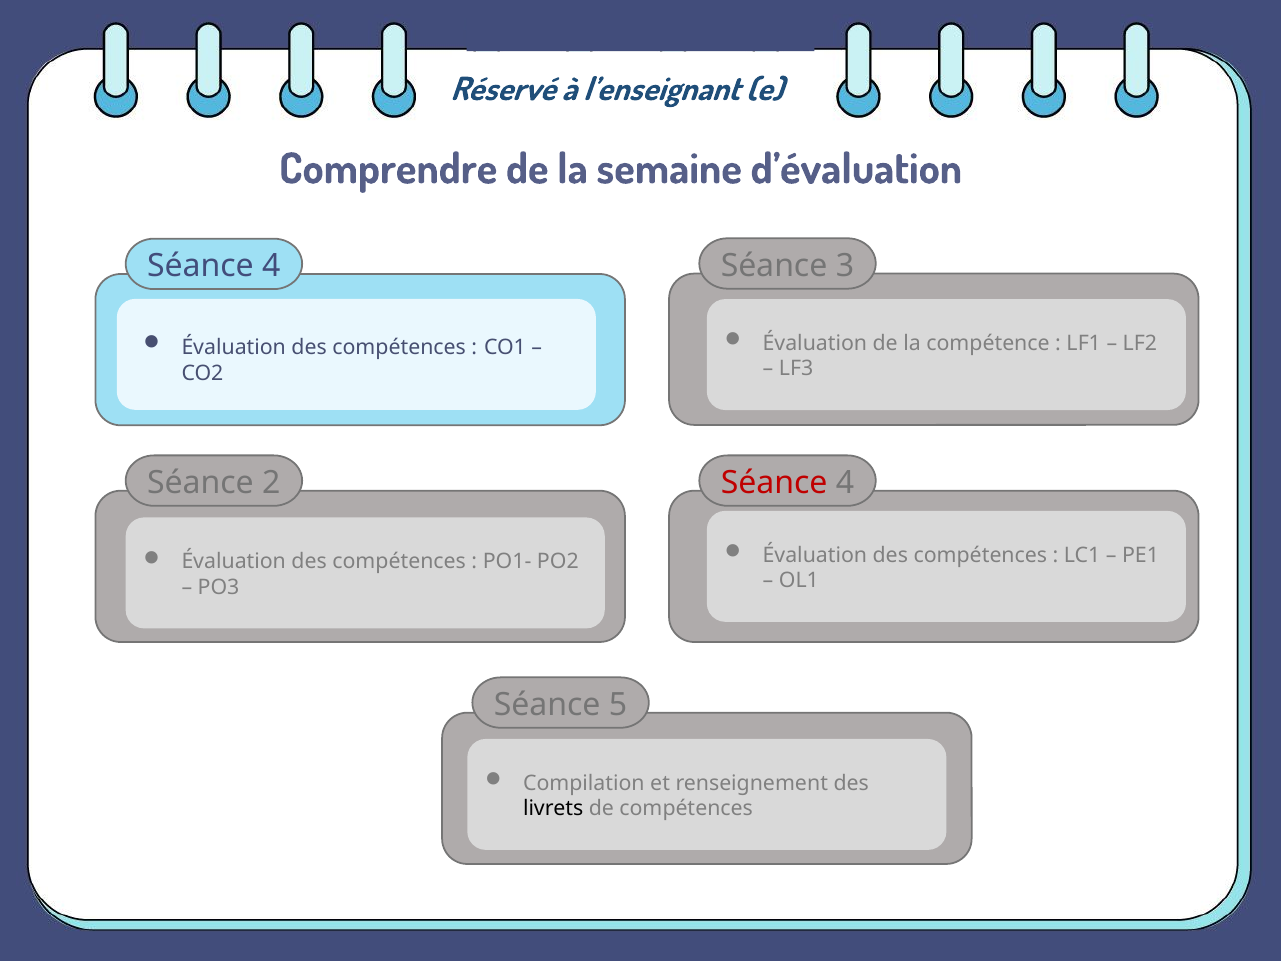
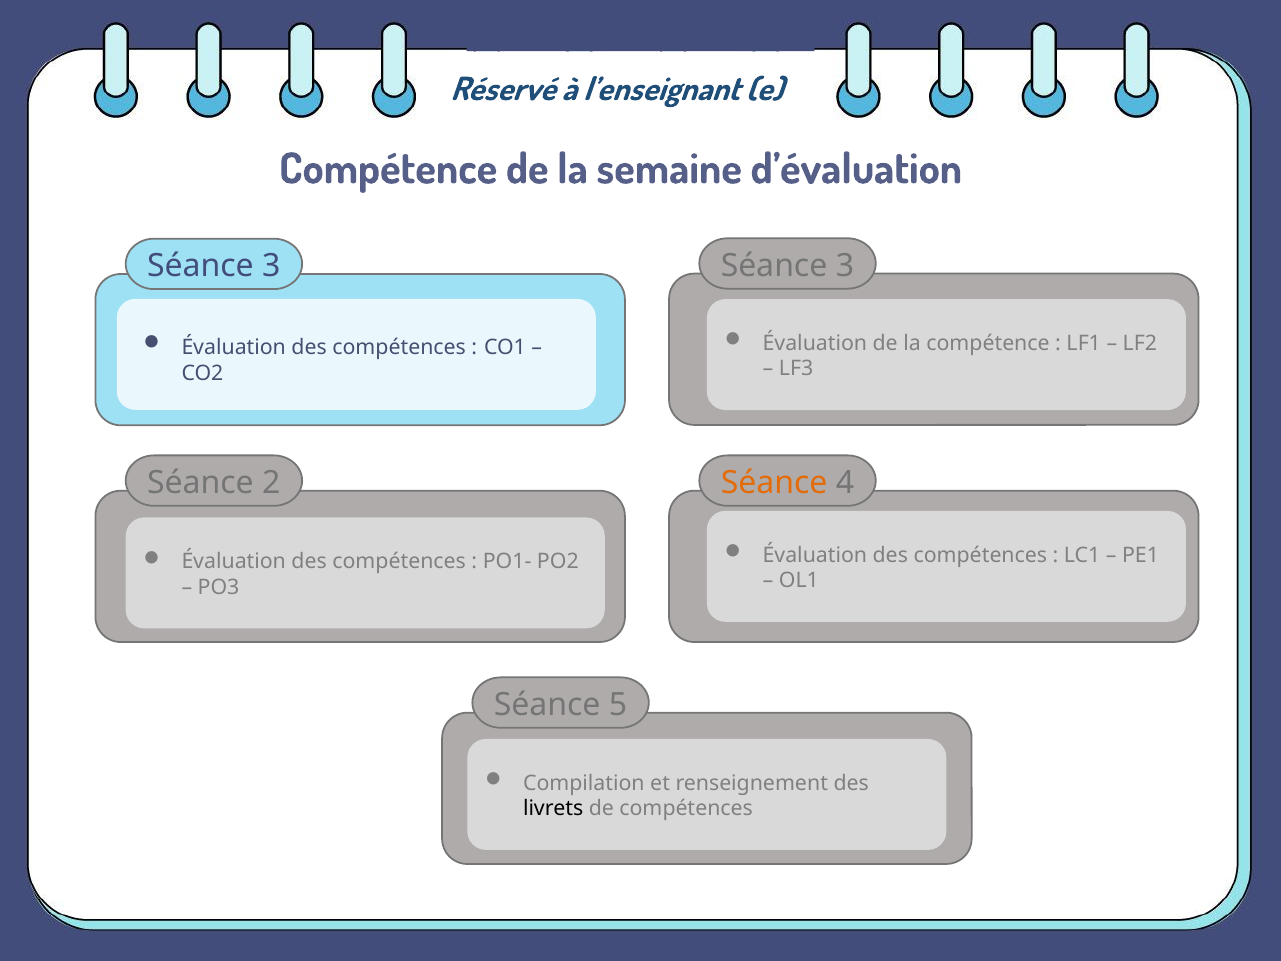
Comprendre: Comprendre -> Compétence (388, 169)
4: 4 -> 3 (271, 266)
Séance colour: red -> orange (774, 483)
